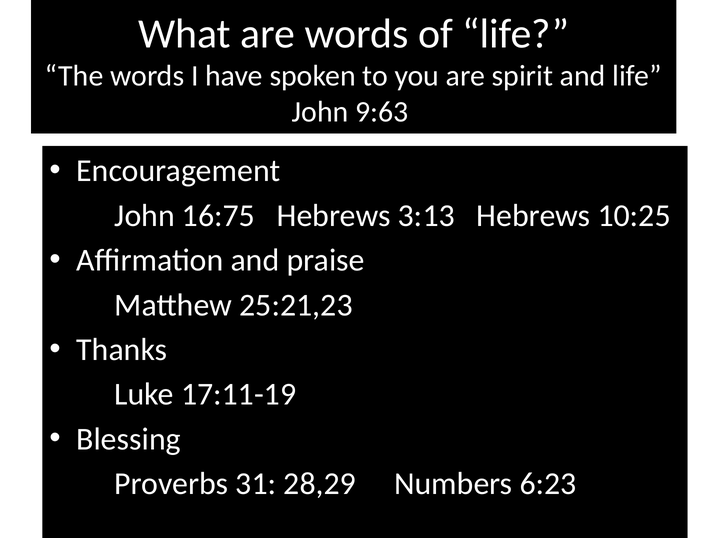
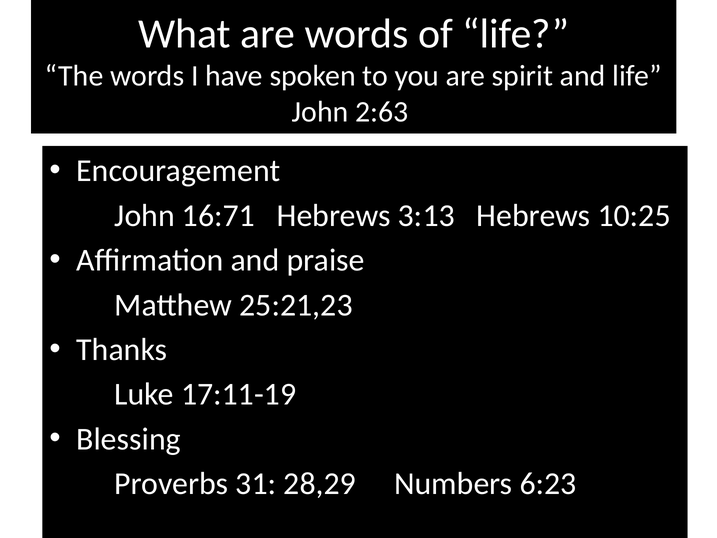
9:63: 9:63 -> 2:63 (382, 112)
16:75: 16:75 -> 16:71 (219, 216)
